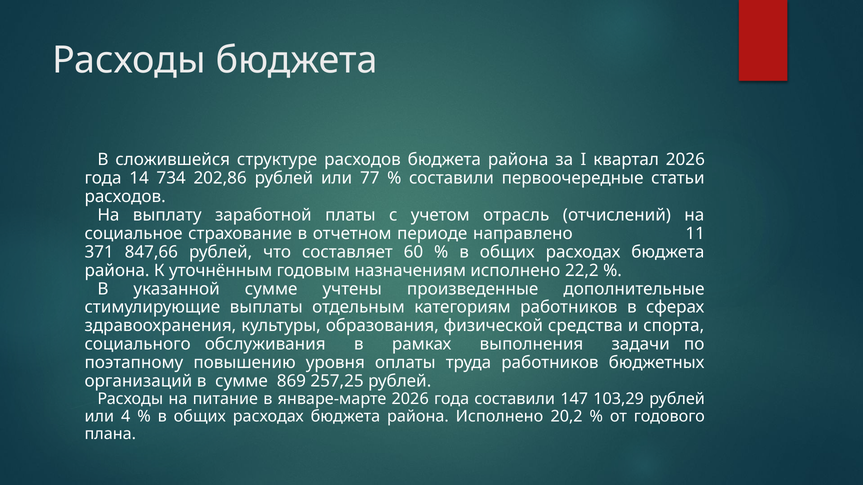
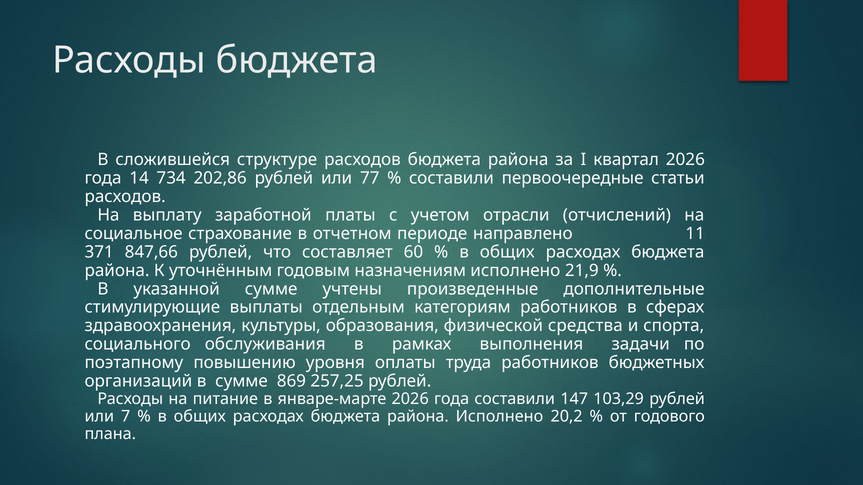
отрасль: отрасль -> отрасли (516, 215)
22,2: 22,2 -> 21,9 (582, 271)
4: 4 -> 7 (126, 417)
